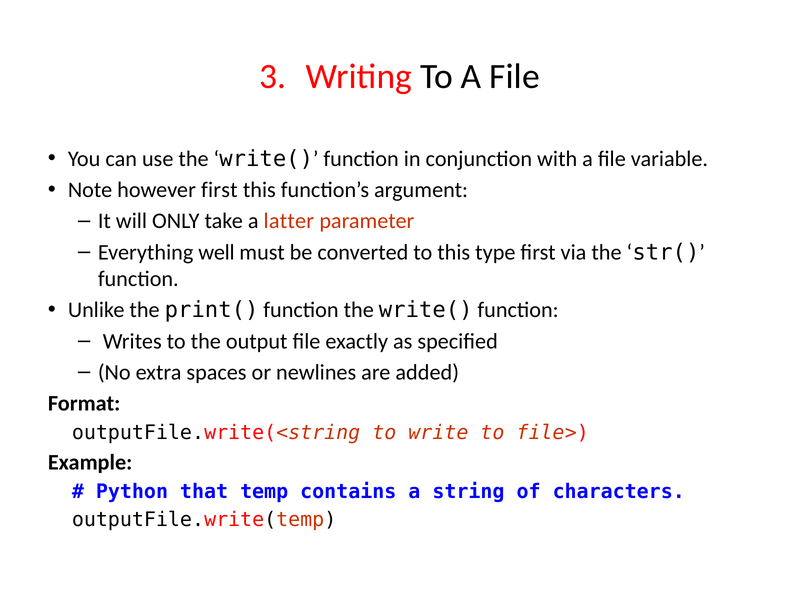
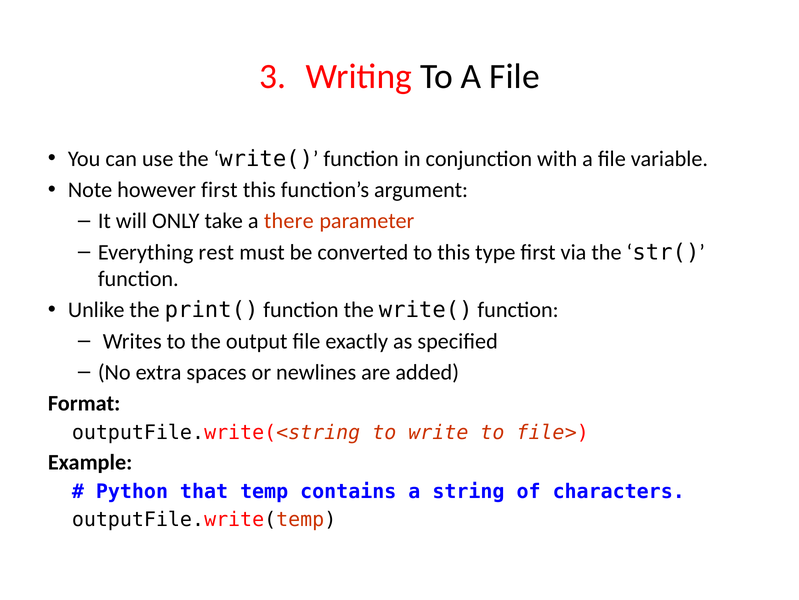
latter: latter -> there (289, 221)
well: well -> rest (216, 252)
